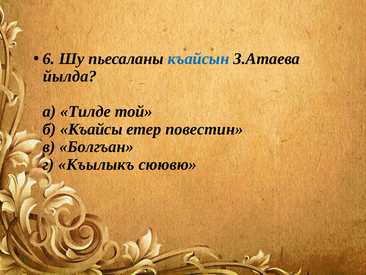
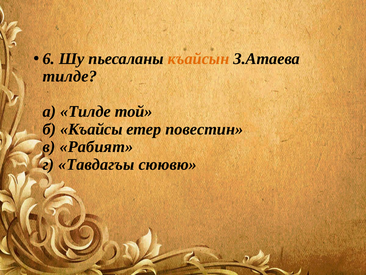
къайсын colour: blue -> orange (199, 59)
йылда: йылда -> тилде (70, 76)
Болгъан: Болгъан -> Рабият (96, 147)
Къылыкъ: Къылыкъ -> Тавдагъы (96, 164)
